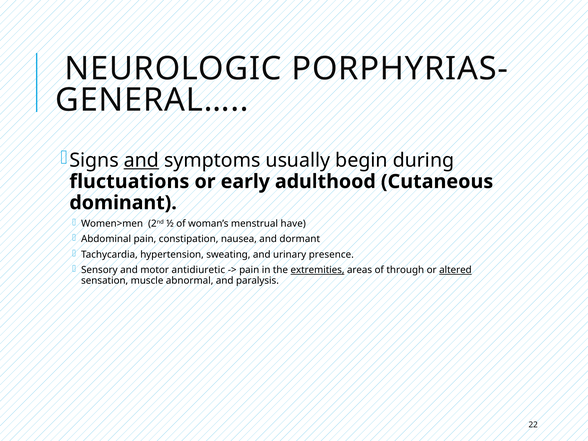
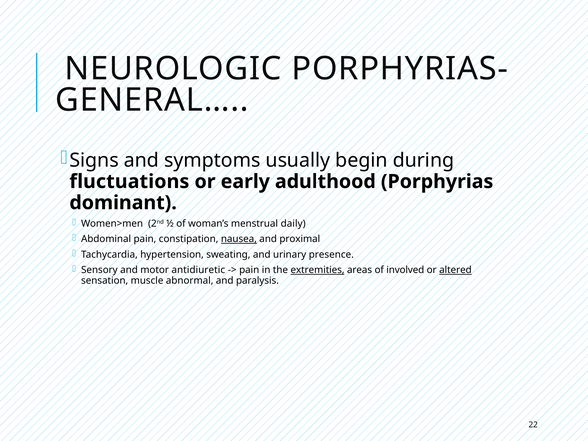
and underline: present -> none (141, 160)
Cutaneous: Cutaneous -> Porphyrias (437, 182)
have: have -> daily (293, 224)
nausea underline: none -> present (239, 239)
dormant: dormant -> proximal (300, 239)
through: through -> involved (405, 270)
